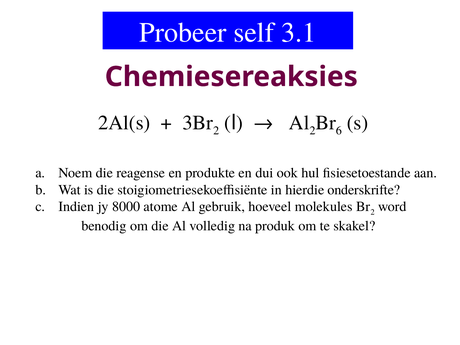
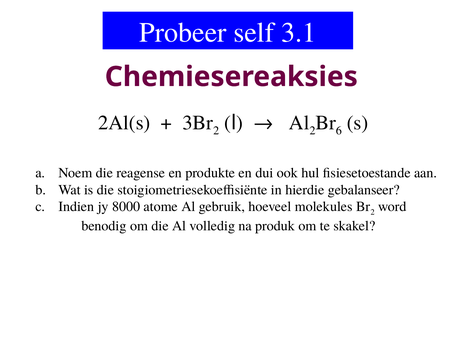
onderskrifte: onderskrifte -> gebalanseer (364, 190)
